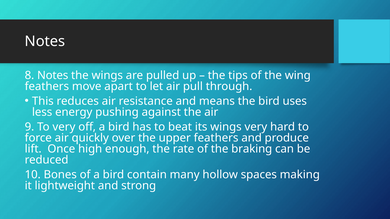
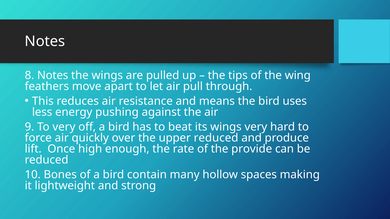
upper feathers: feathers -> reduced (216, 138)
braking: braking -> provide (252, 149)
